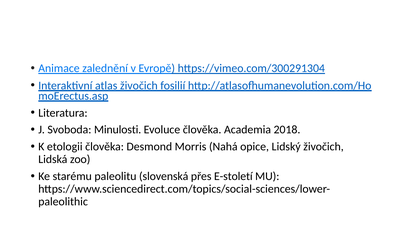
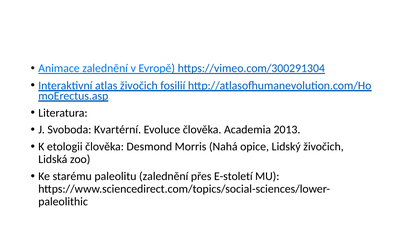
Minulosti: Minulosti -> Kvartérní (118, 130)
2018: 2018 -> 2013 (287, 130)
paleolitu slovenská: slovenská -> zalednění (164, 176)
